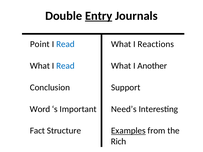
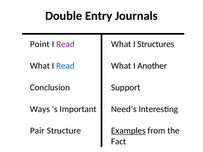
Entry underline: present -> none (99, 16)
Read colour: blue -> purple (65, 44)
Reactions: Reactions -> Structures (156, 44)
Word: Word -> Ways (40, 109)
Fact: Fact -> Pair (37, 131)
Rich: Rich -> Fact (119, 142)
